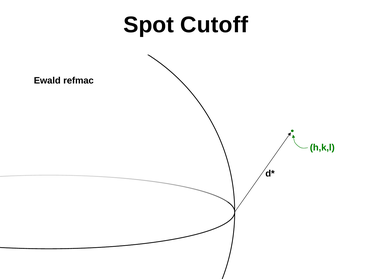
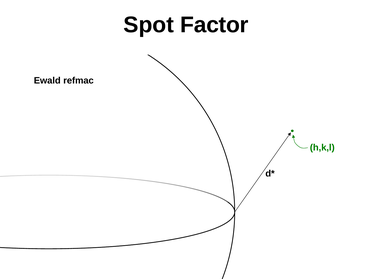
Cutoff: Cutoff -> Factor (214, 25)
